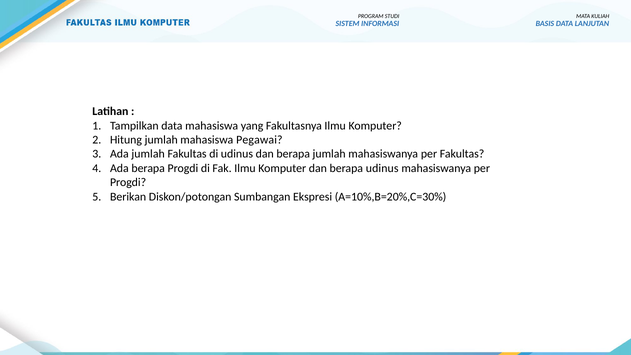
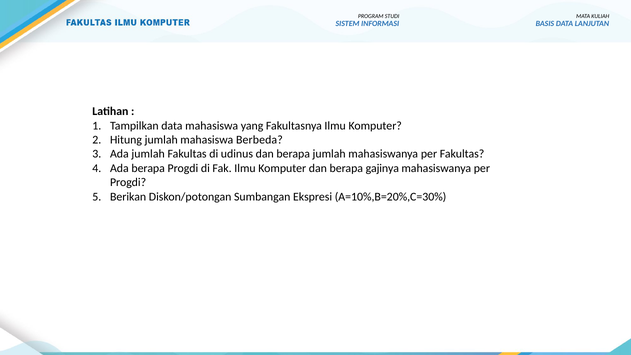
Pegawai: Pegawai -> Berbeda (259, 140)
berapa udinus: udinus -> gajinya (382, 168)
